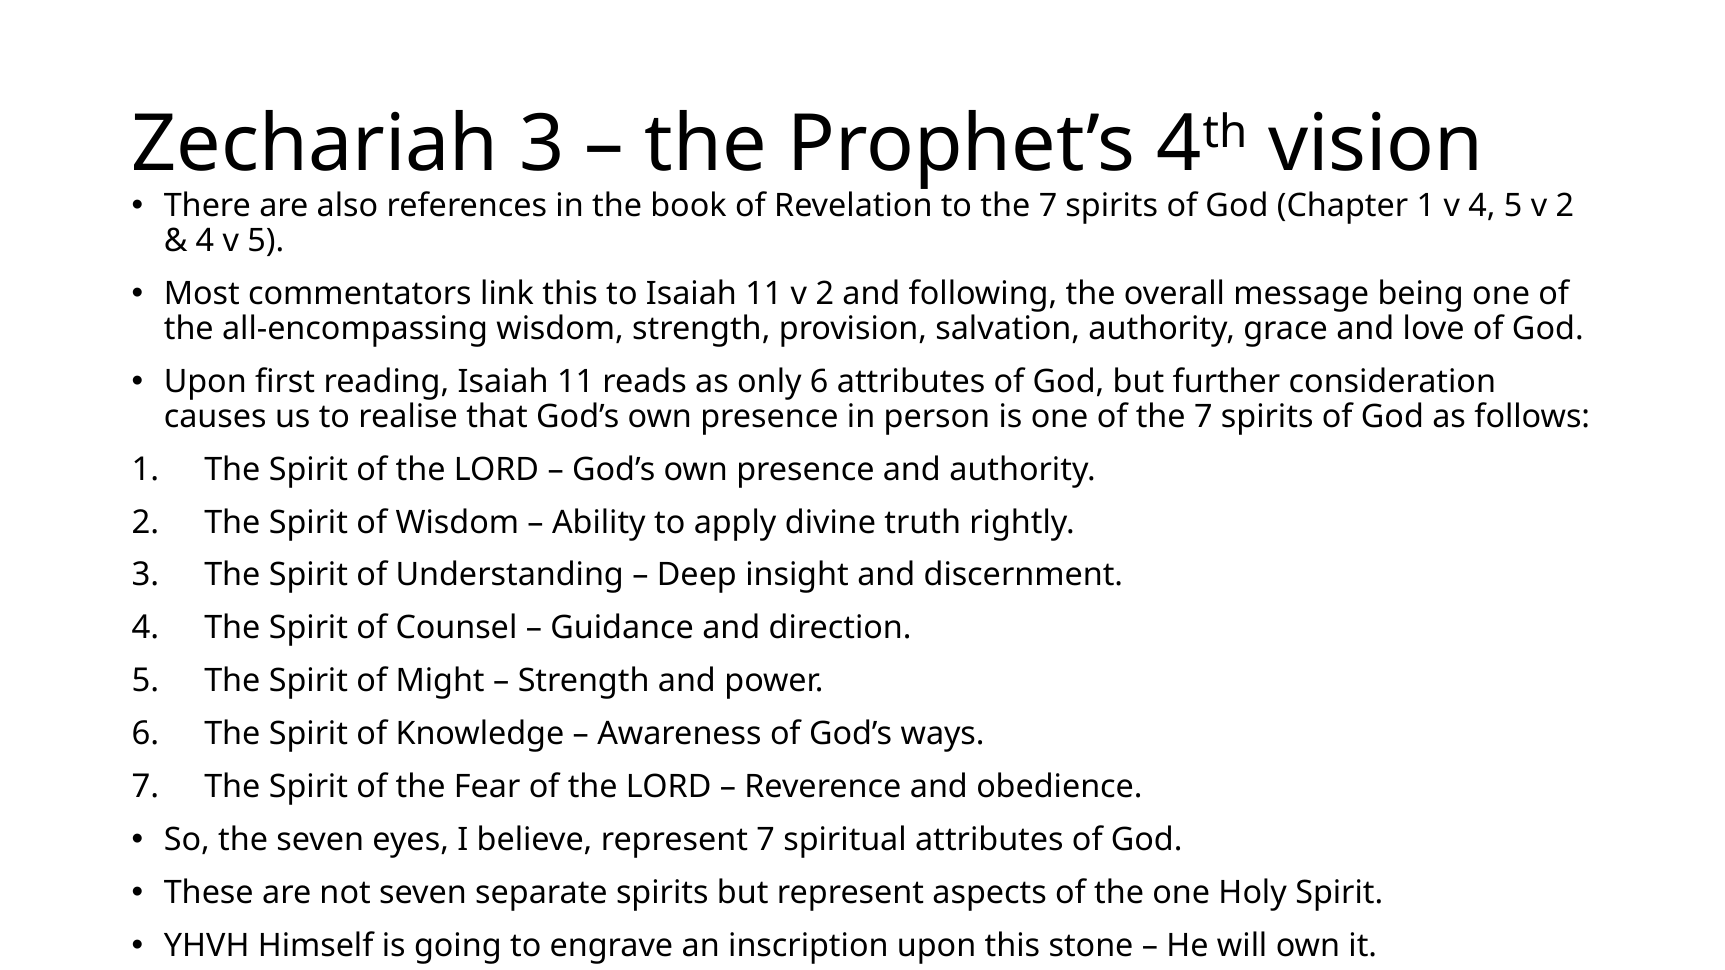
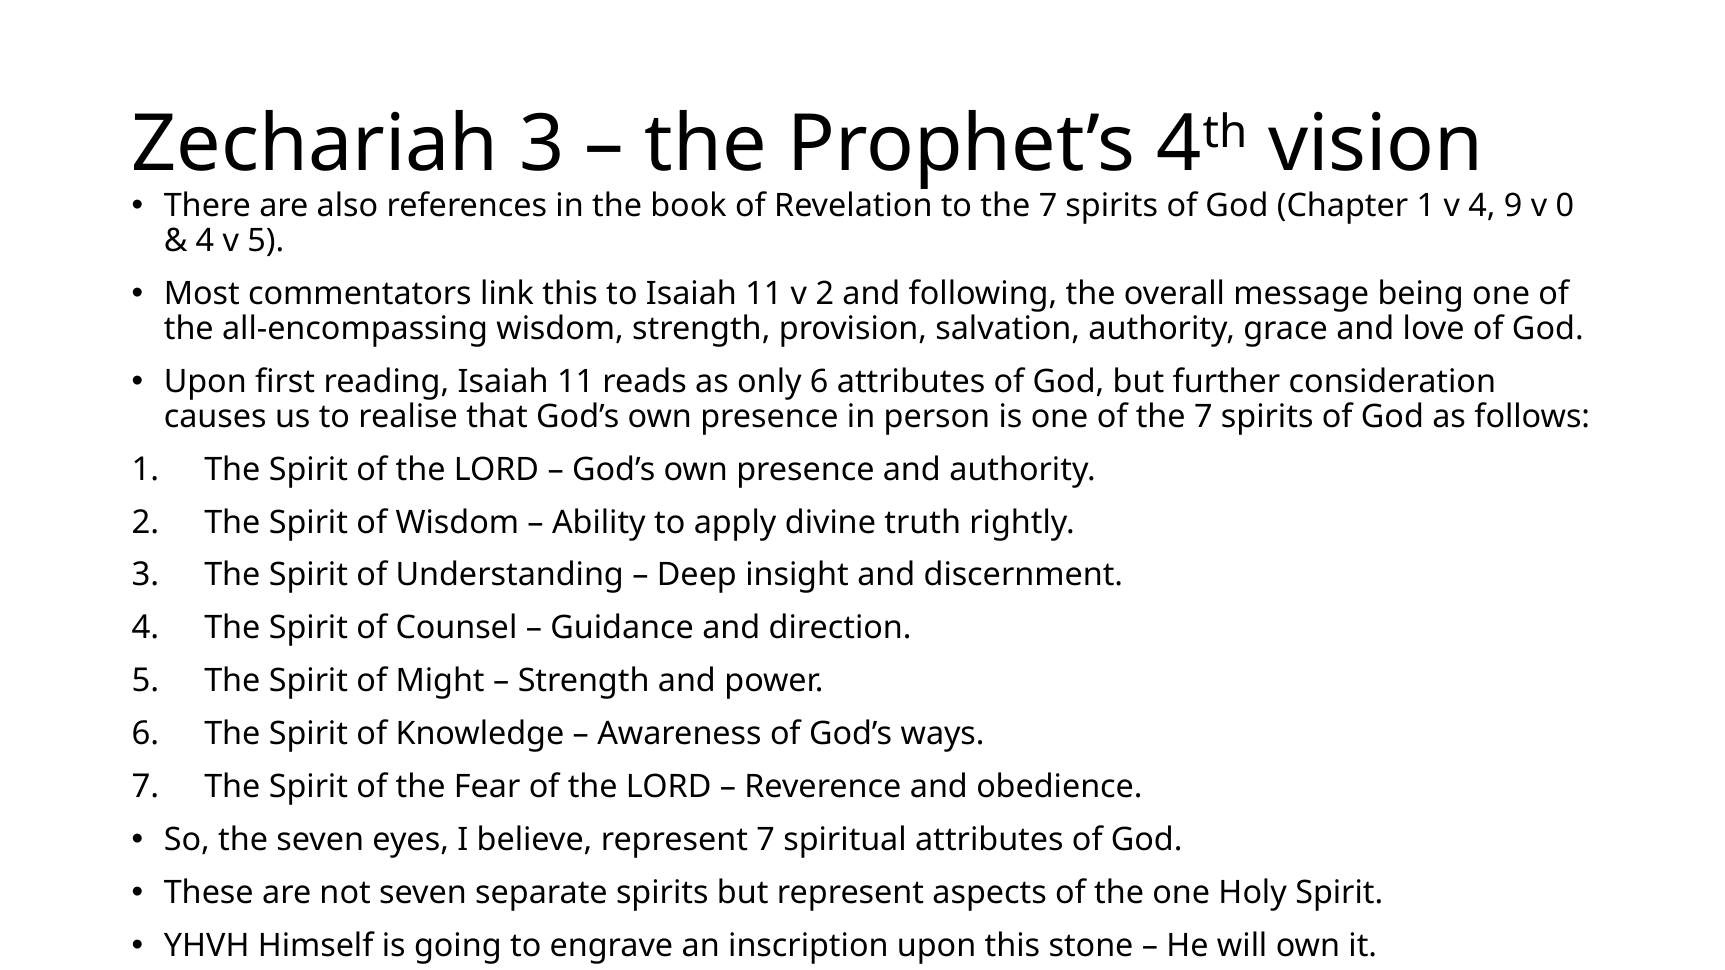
4 5: 5 -> 9 (1513, 206)
2: 2 -> 0 (1565, 206)
